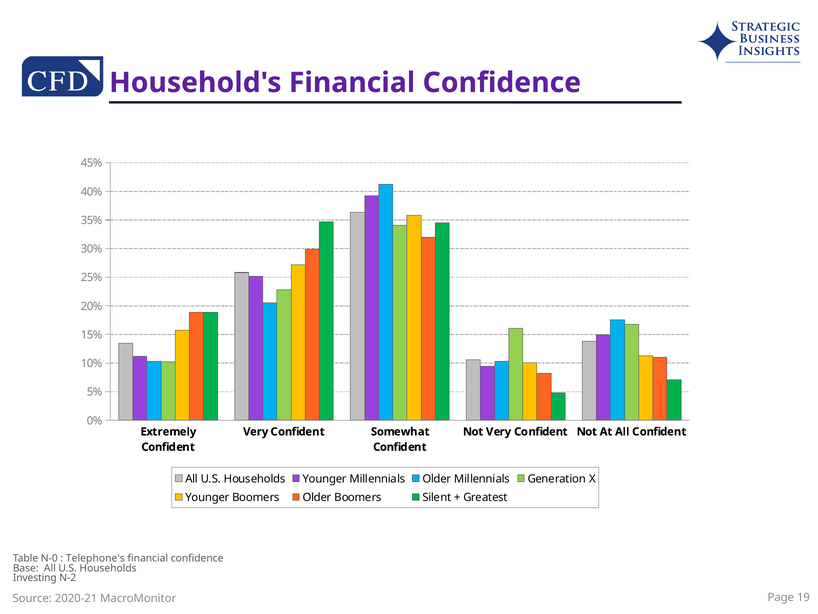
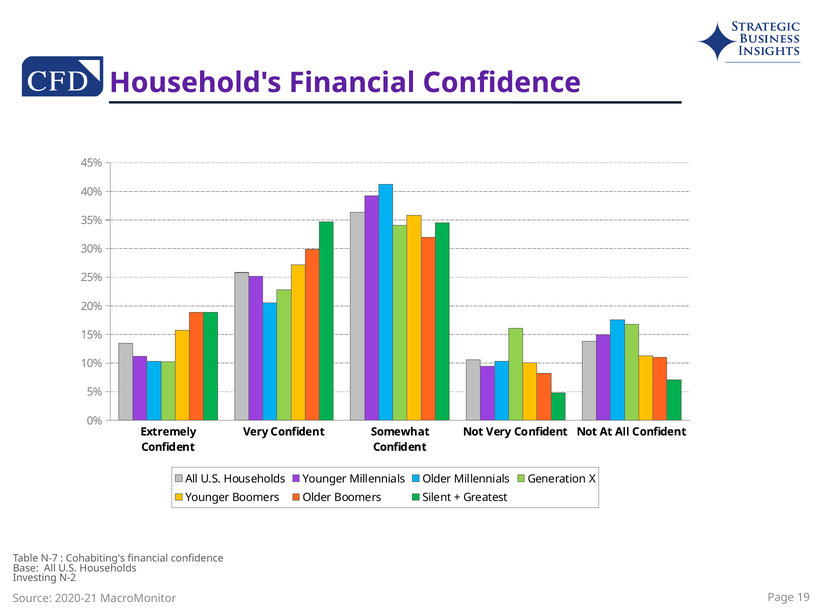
N-0: N-0 -> N-7 (49, 558)
Telephone's: Telephone's -> Cohabiting's (95, 558)
